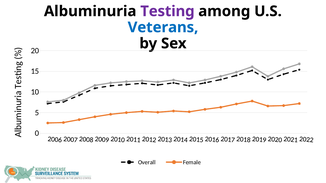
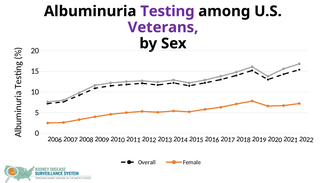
Veterans colour: blue -> purple (163, 27)
